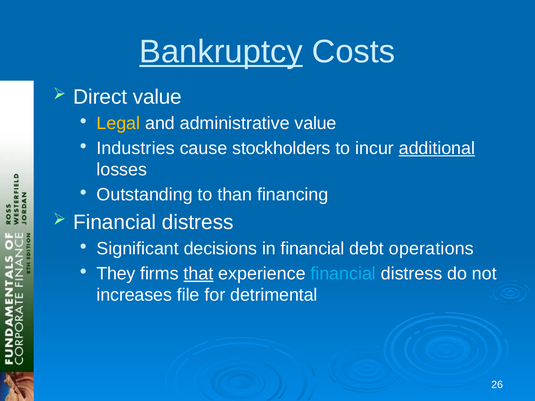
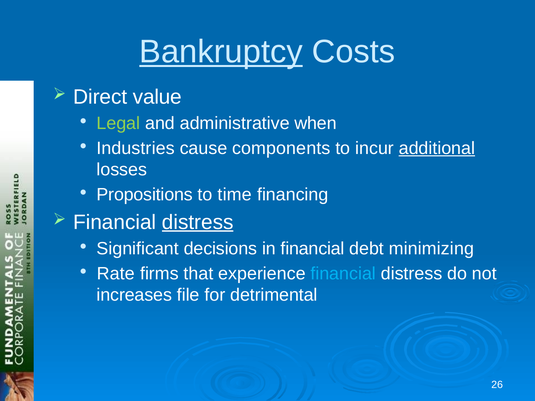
Legal colour: yellow -> light green (118, 123)
administrative value: value -> when (316, 123)
stockholders: stockholders -> components (281, 148)
Outstanding: Outstanding -> Propositions (145, 195)
than: than -> time (235, 195)
distress underline: none -> present (198, 222)
operations: operations -> minimizing (431, 249)
They: They -> Rate (116, 274)
that underline: present -> none (199, 274)
